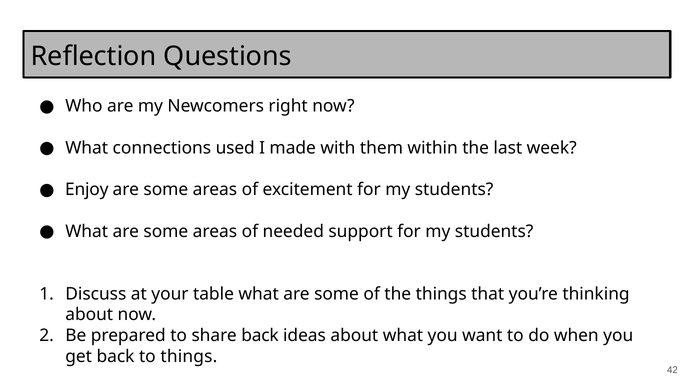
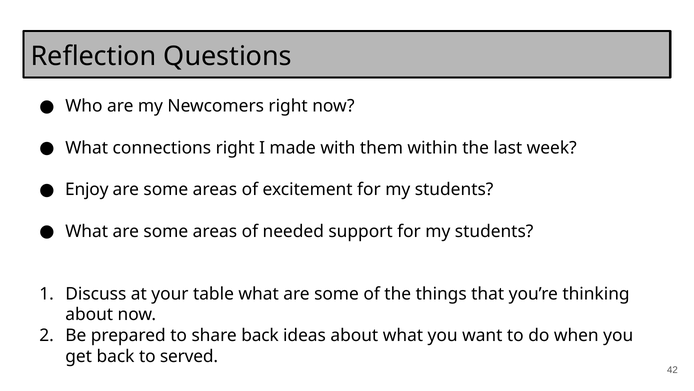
connections used: used -> right (235, 148)
to things: things -> served (189, 356)
